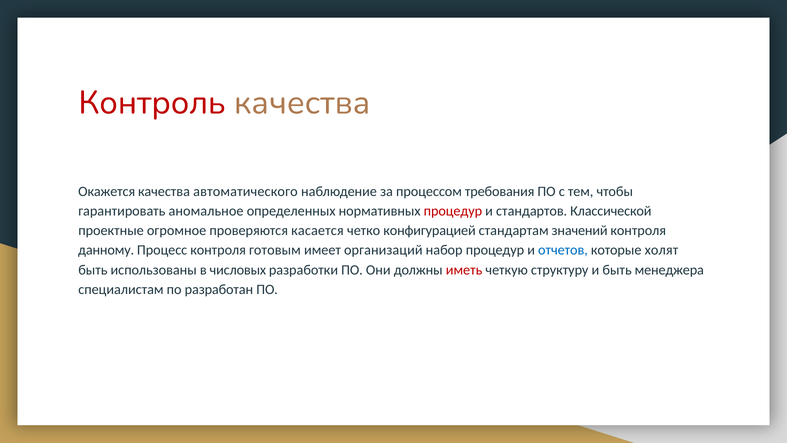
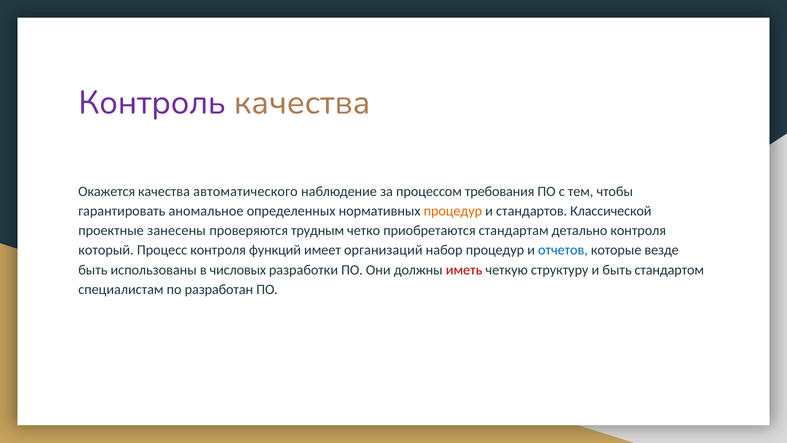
Контроль colour: red -> purple (152, 103)
процедур colour: red -> orange (453, 211)
огромное: огромное -> занесены (177, 231)
касается: касается -> трудным (318, 231)
конфигурацией: конфигурацией -> приобретаются (429, 231)
значений: значений -> детально (580, 231)
данному: данному -> который (106, 250)
готовым: готовым -> функций (275, 250)
холят: холят -> везде (662, 250)
менеджера: менеджера -> стандартом (669, 270)
